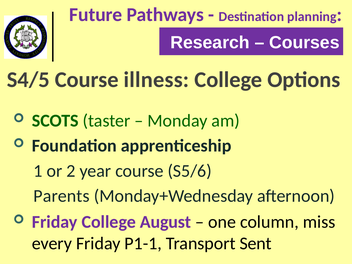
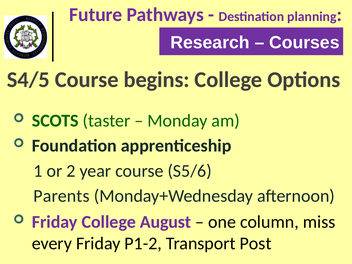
illness: illness -> begins (157, 80)
P1-1: P1-1 -> P1-2 (143, 243)
Sent: Sent -> Post (256, 243)
